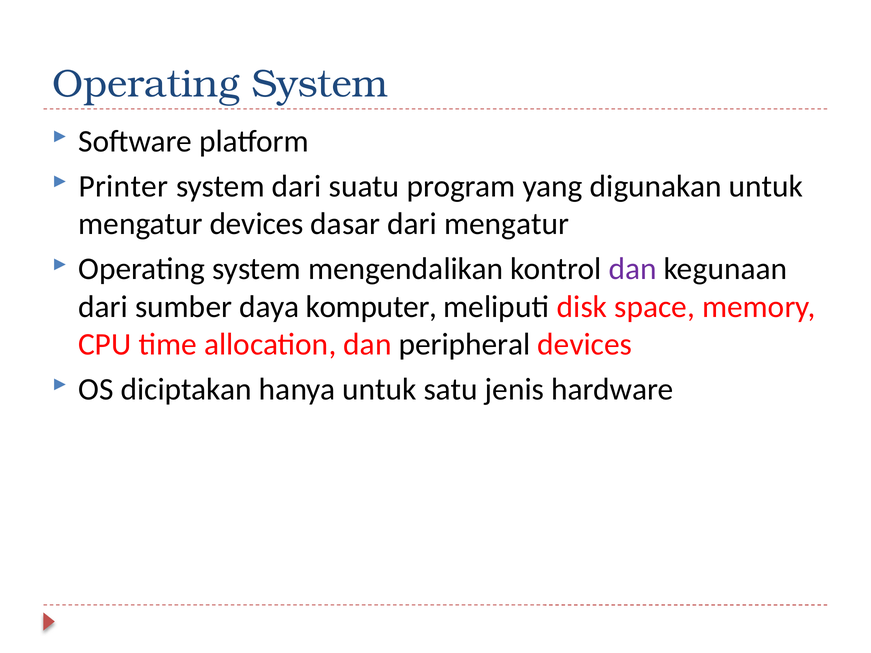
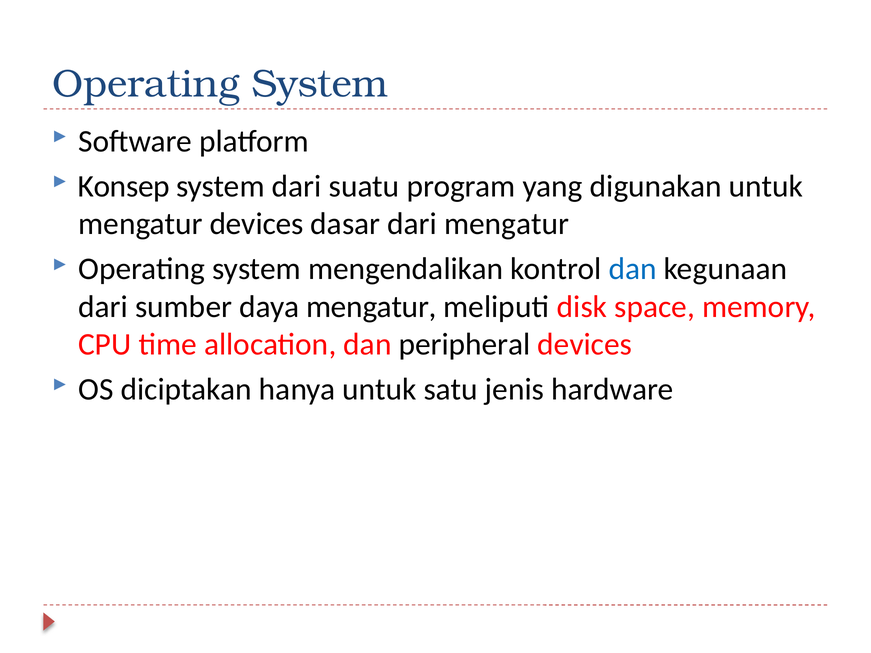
Printer: Printer -> Konsep (124, 186)
dan colour: purple -> blue (633, 269)
daya komputer: komputer -> mengatur (371, 307)
